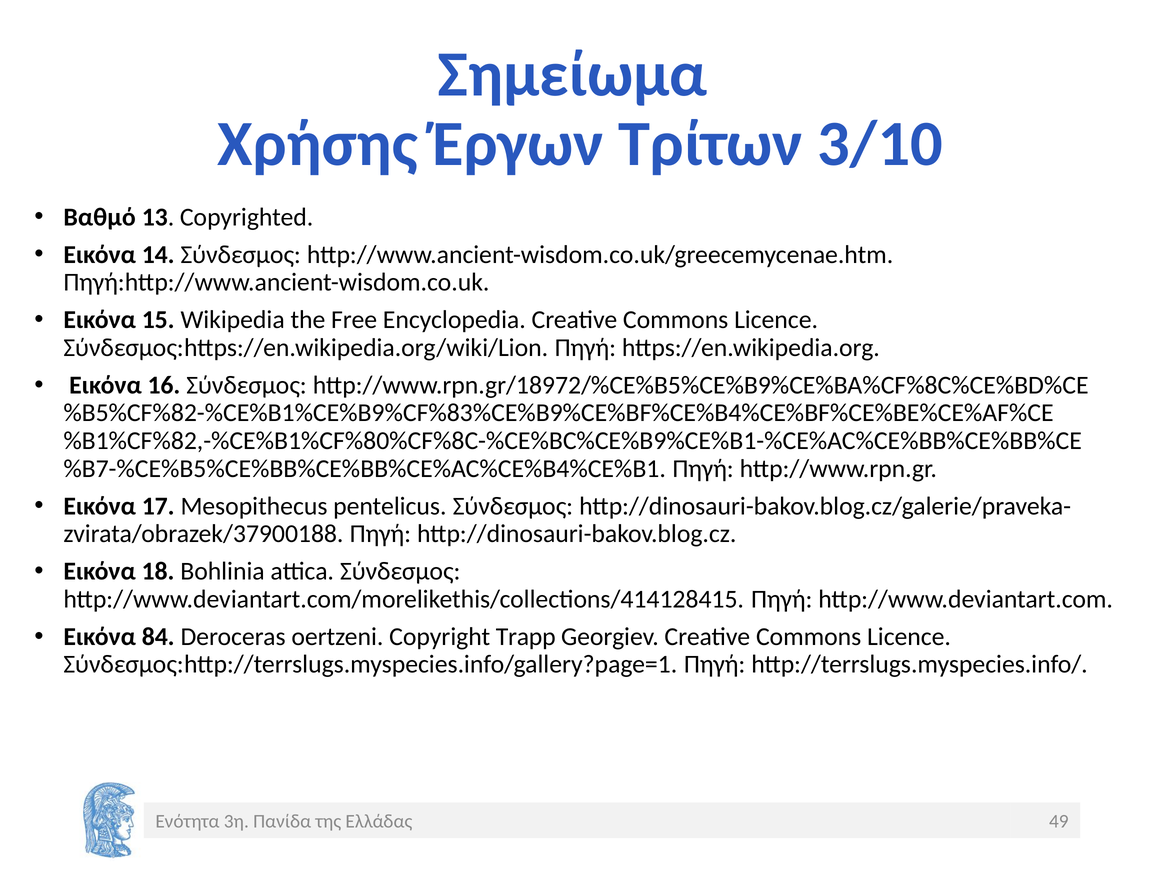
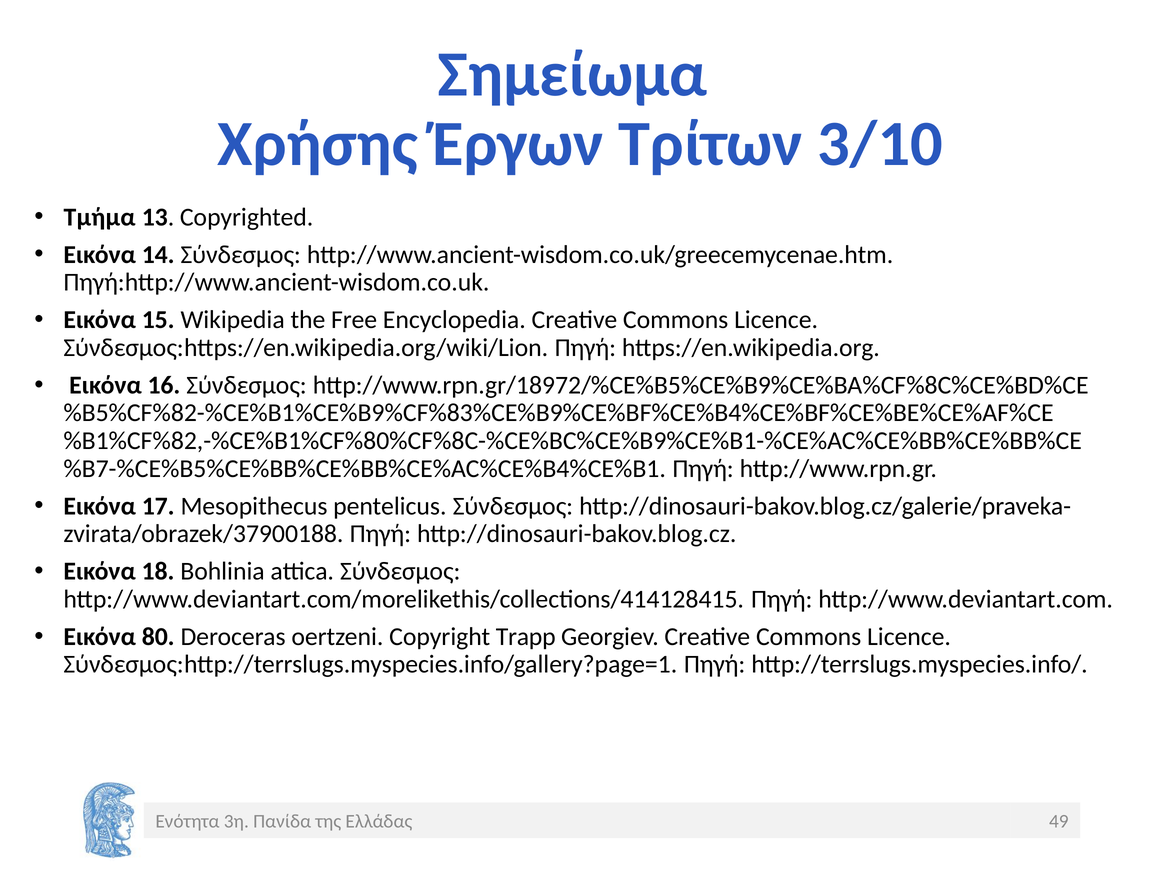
Βαθμό: Βαθμό -> Τμήμα (100, 217)
84: 84 -> 80 (158, 637)
